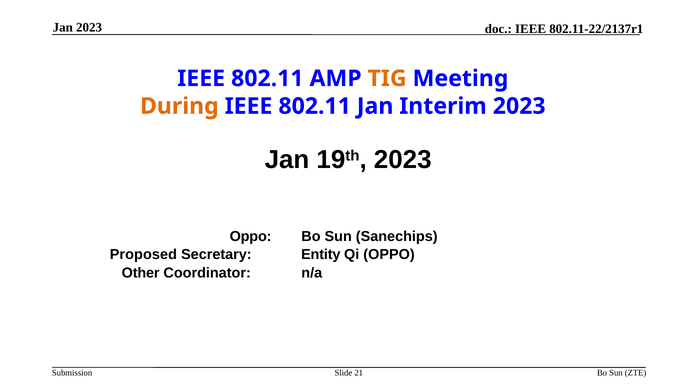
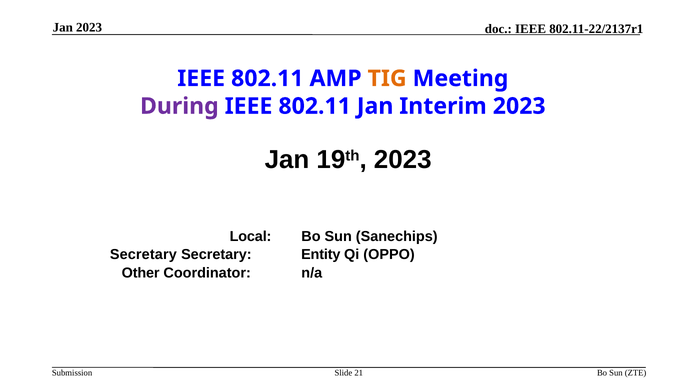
During colour: orange -> purple (179, 106)
Oppo: Oppo -> Local (251, 236)
Proposed: Proposed -> Secretary (143, 255)
